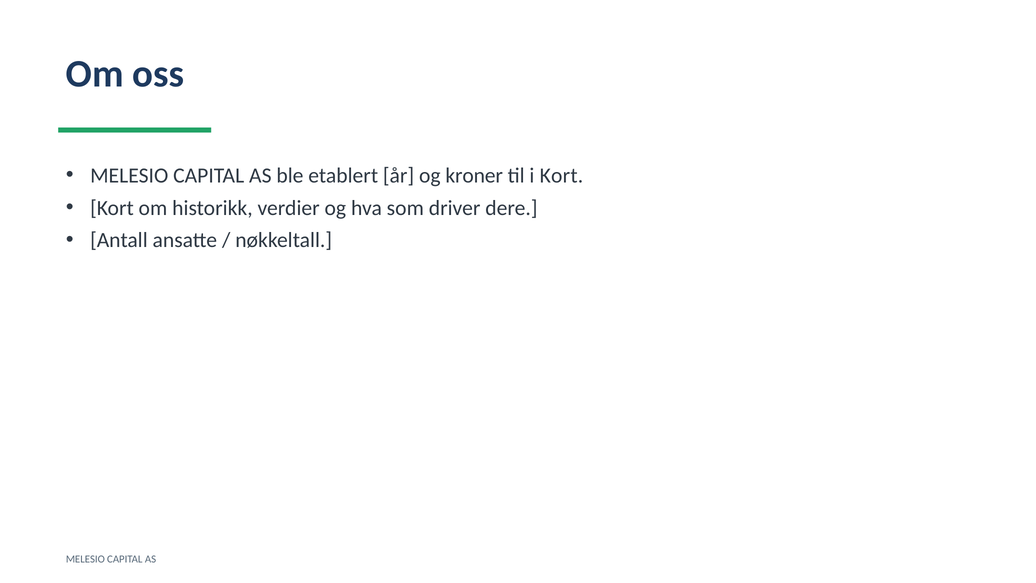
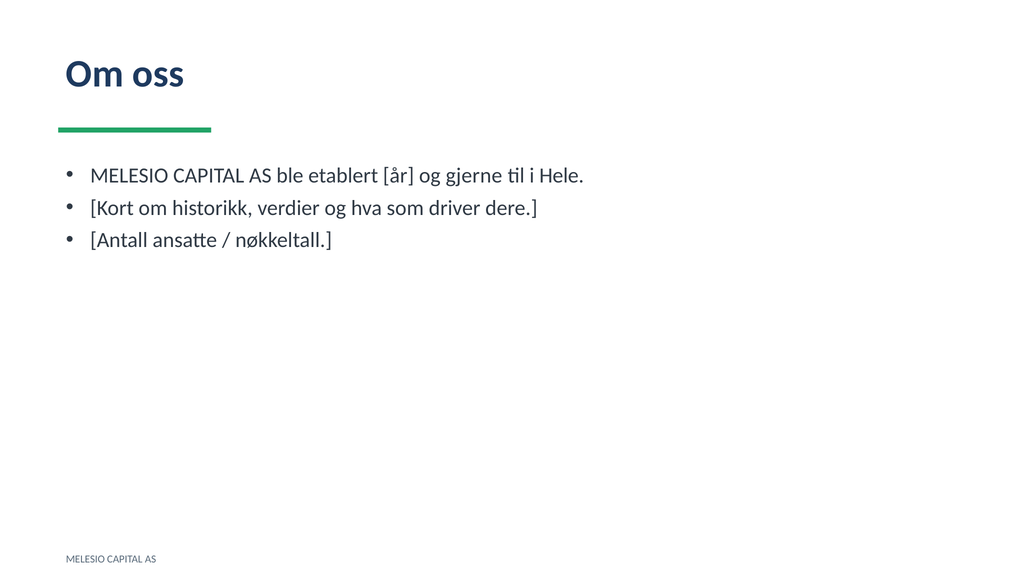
kroner: kroner -> gjerne (474, 175)
i Kort: Kort -> Hele (562, 175)
